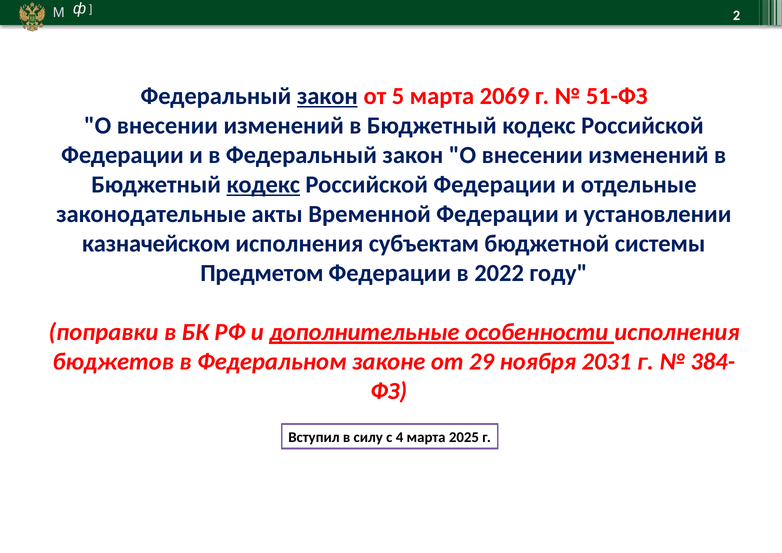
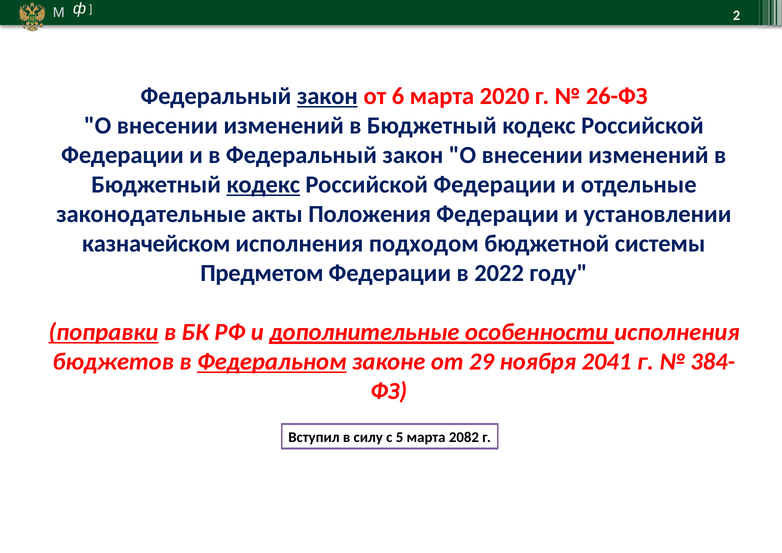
5: 5 -> 6 (398, 96)
2069: 2069 -> 2020 (505, 96)
51-ФЗ: 51-ФЗ -> 26-ФЗ (617, 96)
Временной: Временной -> Положения (370, 214)
субъектам: субъектам -> подходом (424, 244)
поправки underline: none -> present (103, 332)
Федеральном underline: none -> present (272, 362)
2031: 2031 -> 2041 (606, 362)
4: 4 -> 5 (400, 438)
2025: 2025 -> 2082 (464, 438)
